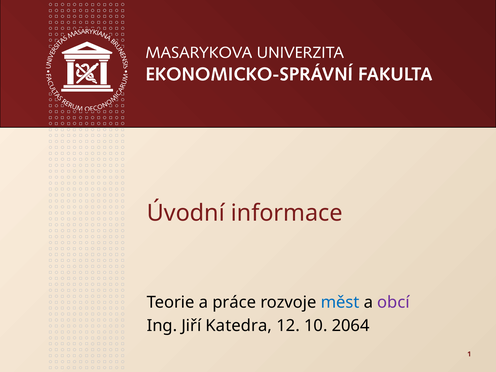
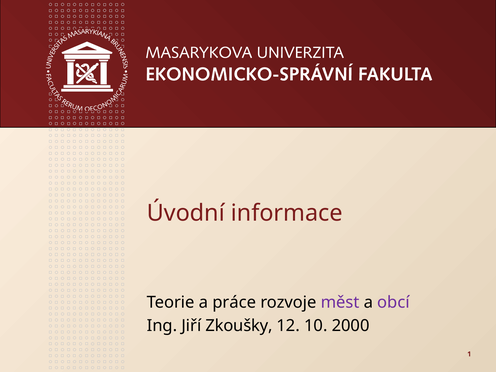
měst colour: blue -> purple (340, 303)
Katedra: Katedra -> Zkoušky (239, 326)
2064: 2064 -> 2000 (351, 326)
